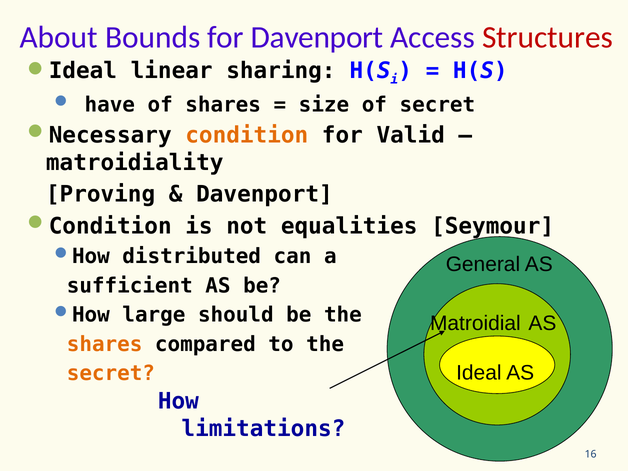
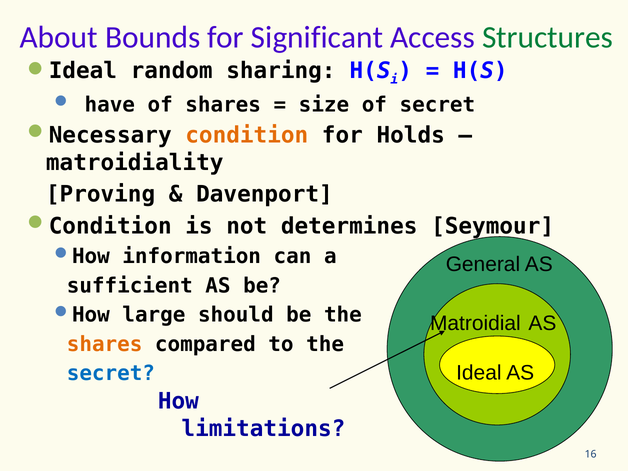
for Davenport: Davenport -> Significant (317, 38)
Structures colour: red -> green (548, 38)
linear: linear -> random (172, 71)
Valid: Valid -> Holds (411, 135)
equalities: equalities -> determines (349, 226)
distributed: distributed -> information (192, 256)
secret colour: orange -> blue (111, 373)
